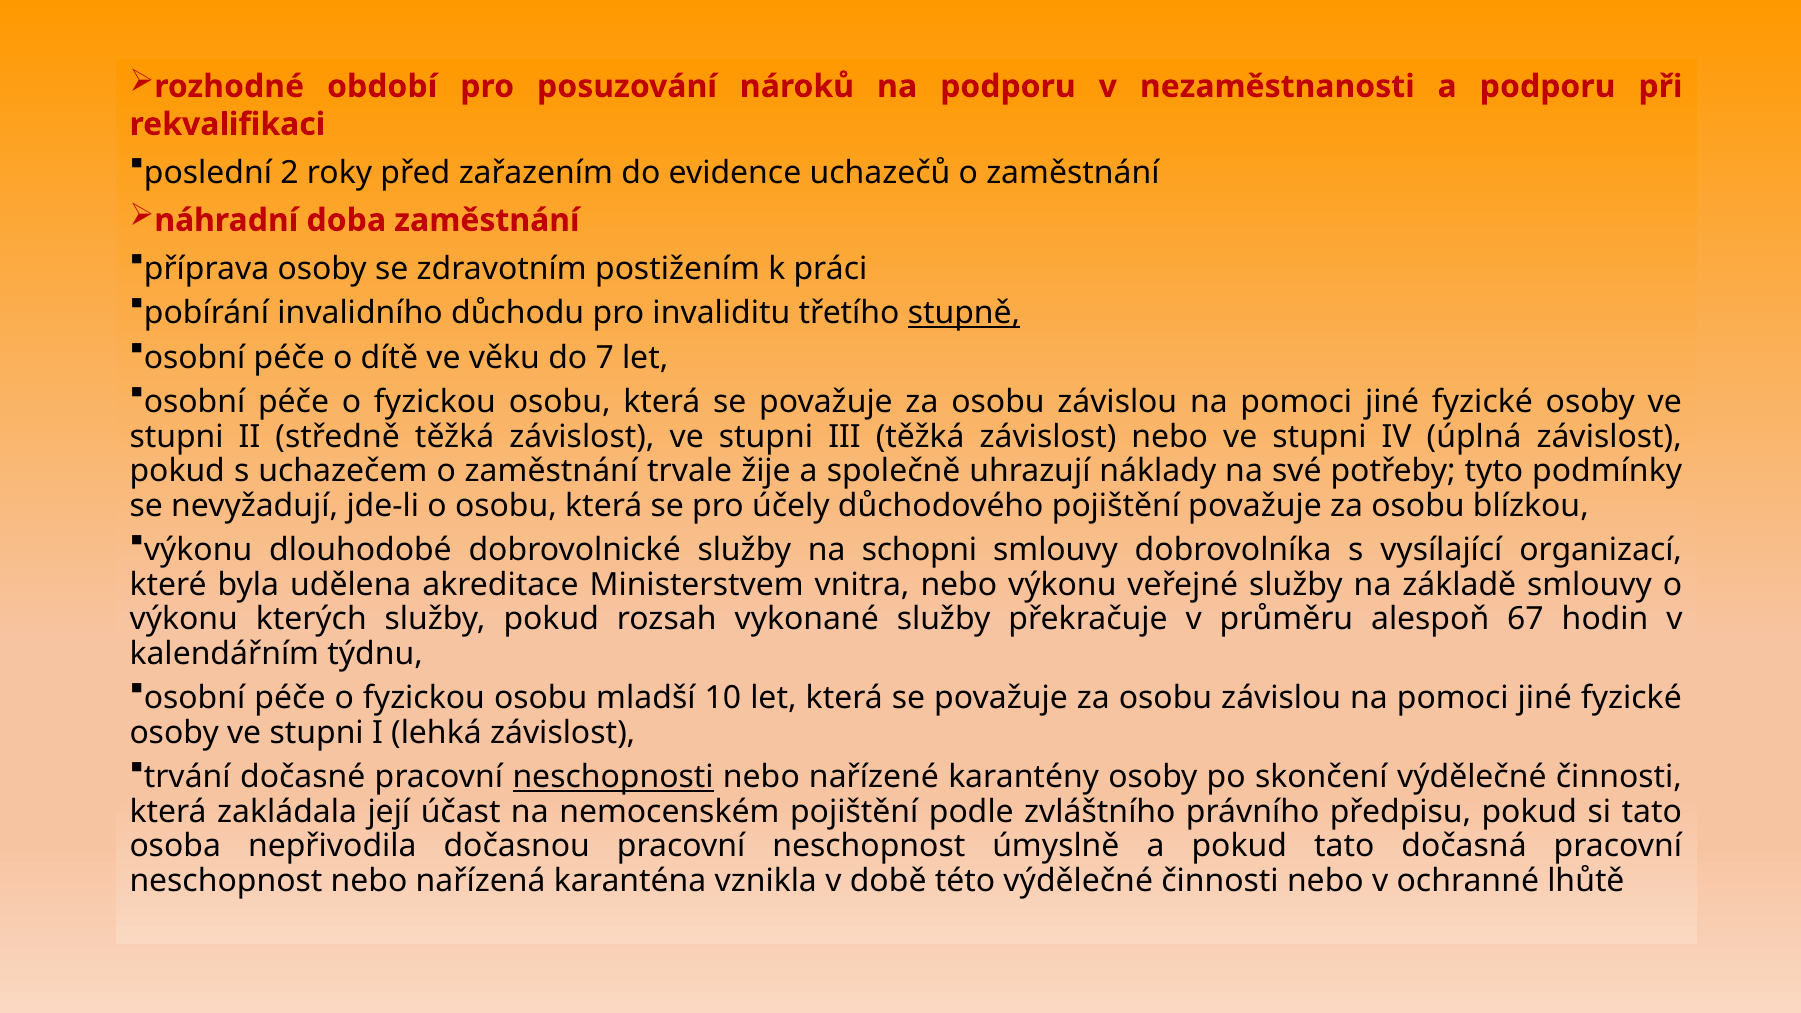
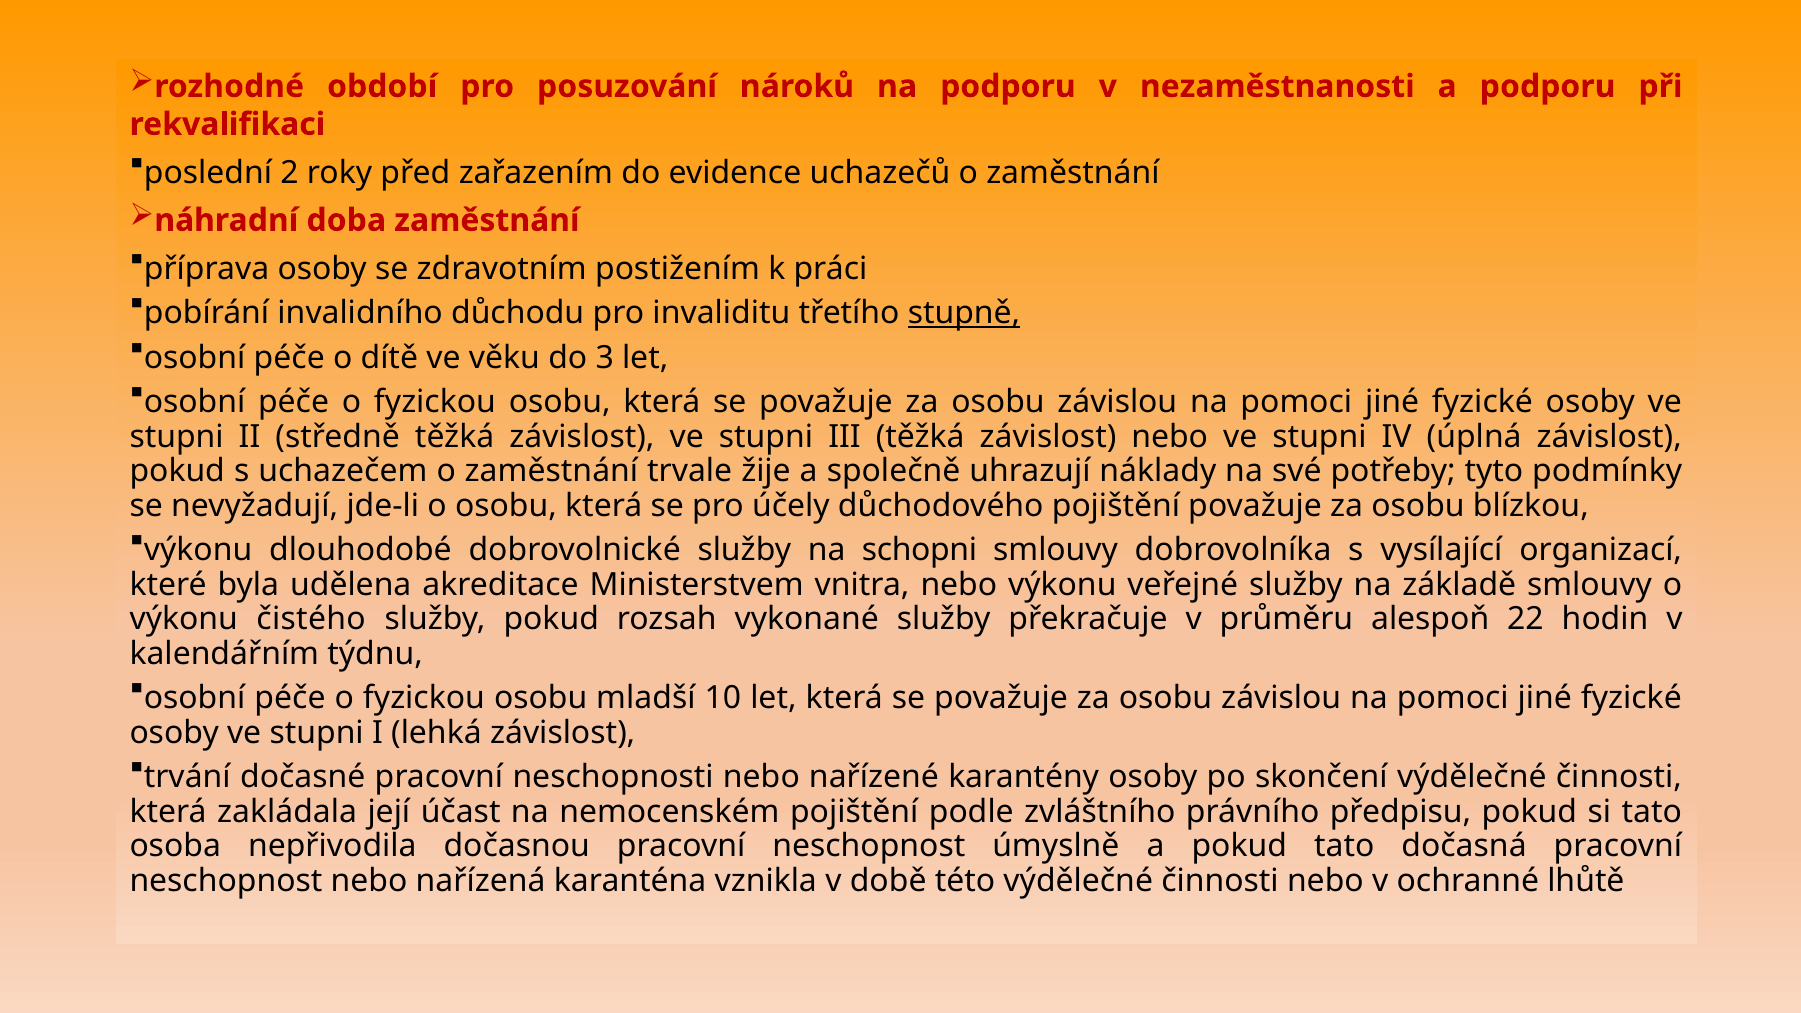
7: 7 -> 3 (605, 358)
kterých: kterých -> čistého (311, 619)
67: 67 -> 22 (1525, 619)
neschopnosti underline: present -> none (613, 777)
